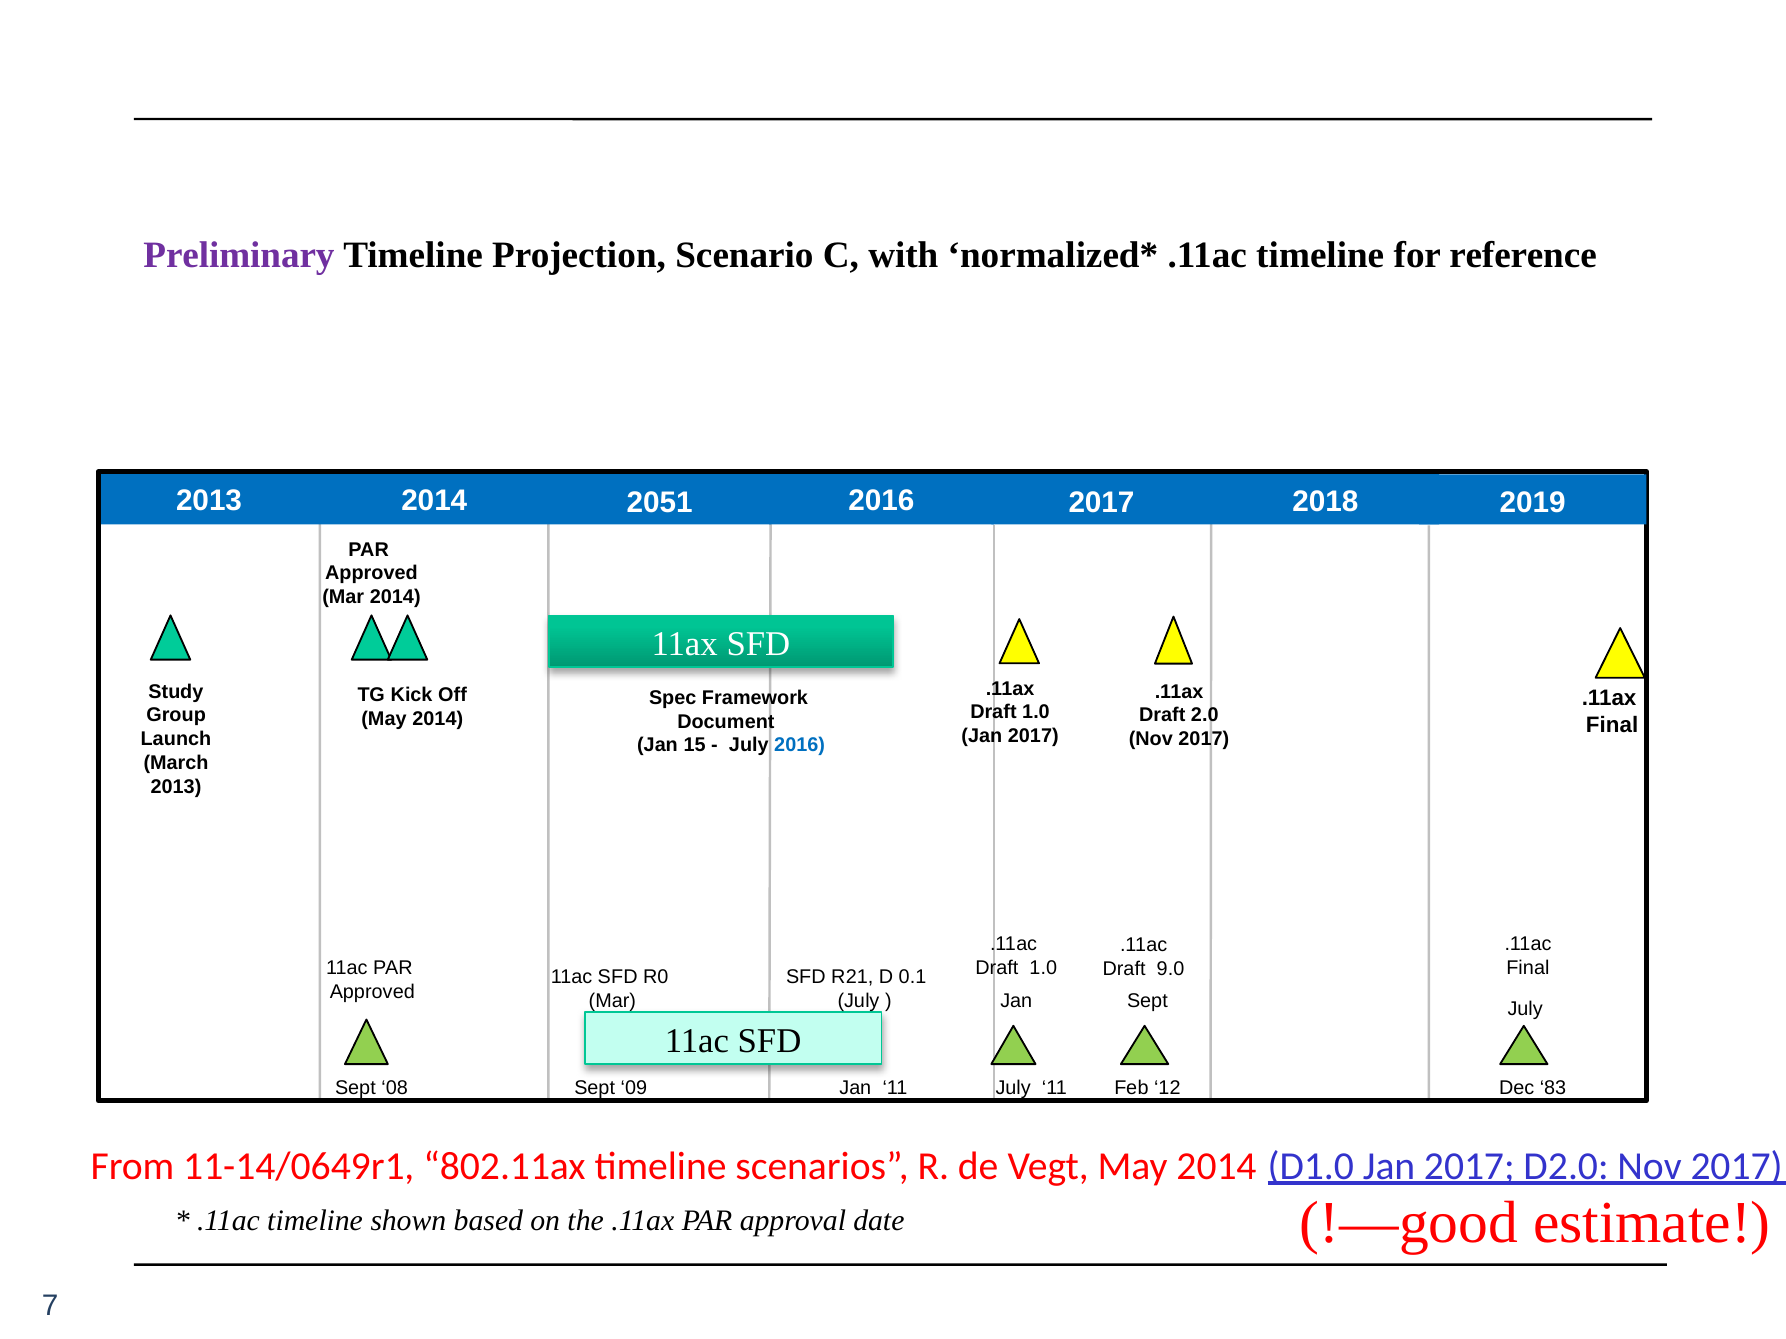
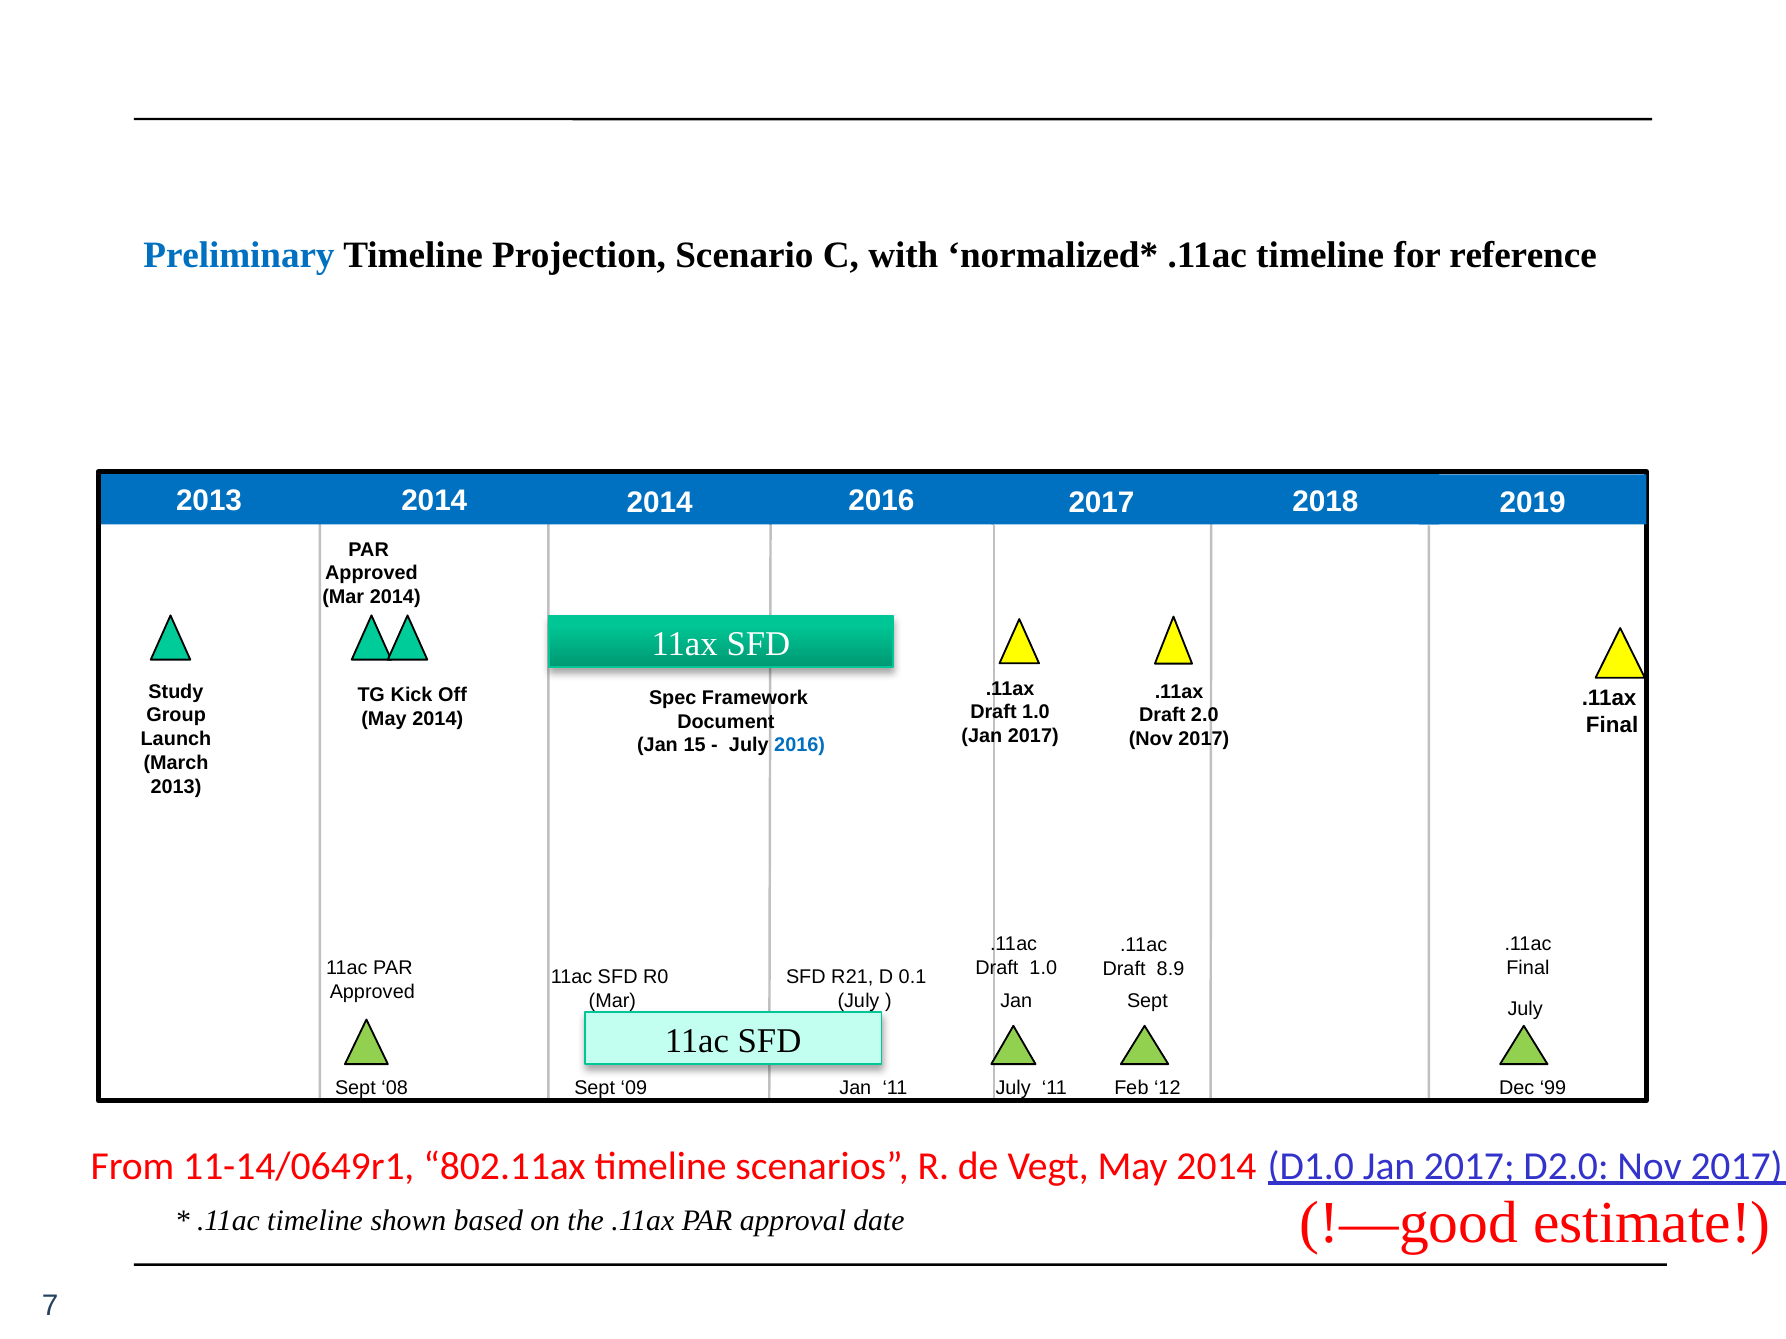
Preliminary colour: purple -> blue (239, 255)
2051: 2051 -> 2014 (660, 503)
9.0: 9.0 -> 8.9 (1171, 969)
83: 83 -> 99 (1553, 1088)
